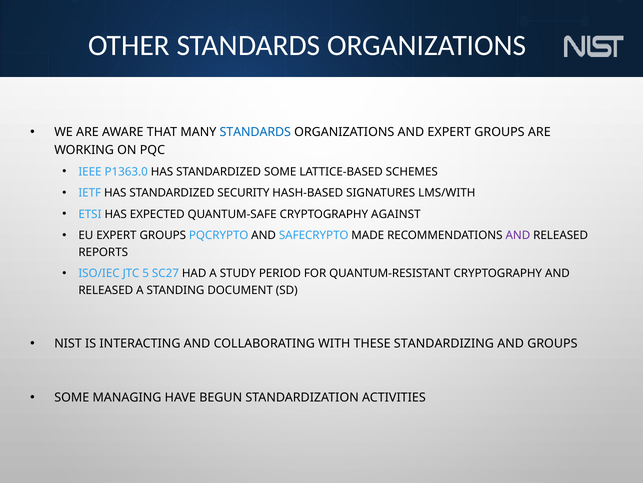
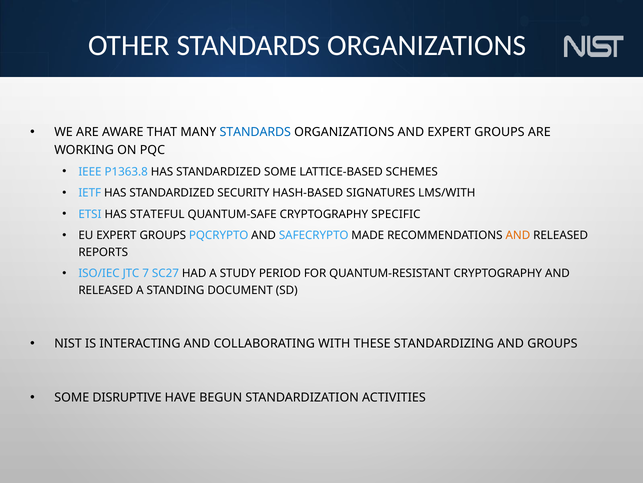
P1363.0: P1363.0 -> P1363.8 (126, 172)
EXPECTED: EXPECTED -> STATEFUL (157, 214)
AGAINST: AGAINST -> SPECIFIC (396, 214)
AND colour: purple -> orange (518, 235)
5: 5 -> 7 (146, 273)
MANAGING: MANAGING -> DISRUPTIVE (127, 397)
